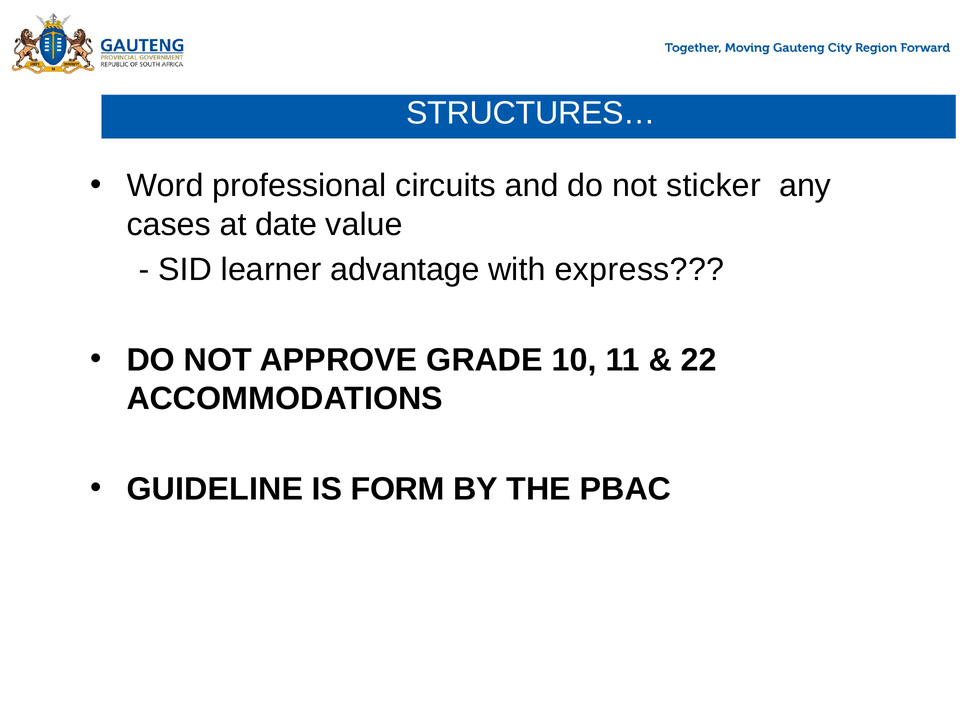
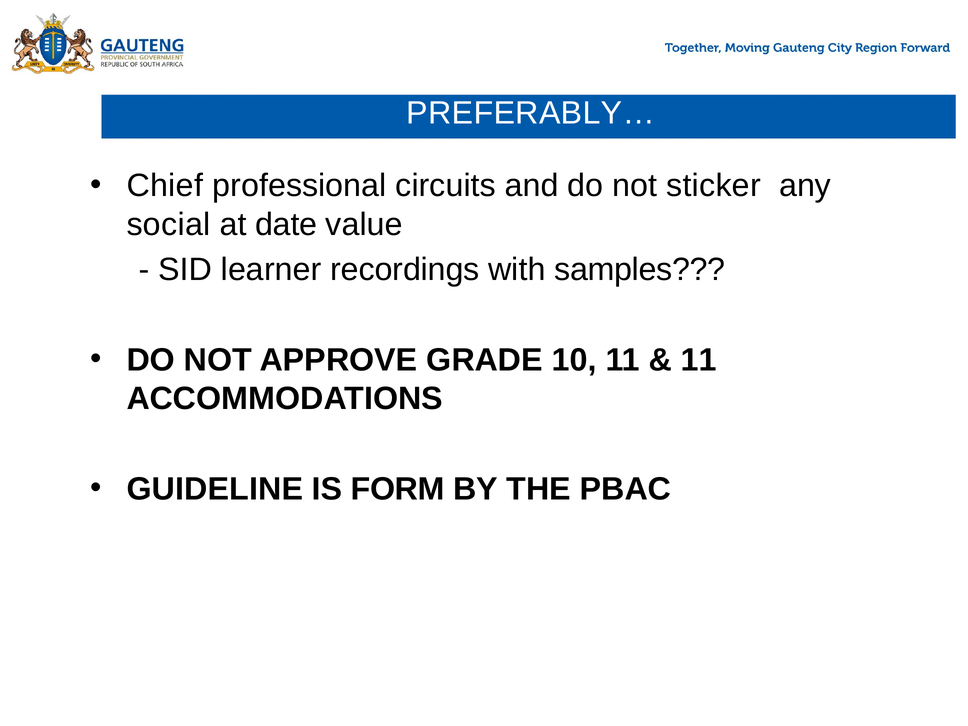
STRUCTURES…: STRUCTURES… -> PREFERABLY… (531, 113)
Word: Word -> Chief (165, 186)
cases: cases -> social (168, 224)
advantage: advantage -> recordings (405, 270)
express: express -> samples (640, 270)
22: 22 -> 11 (699, 360)
